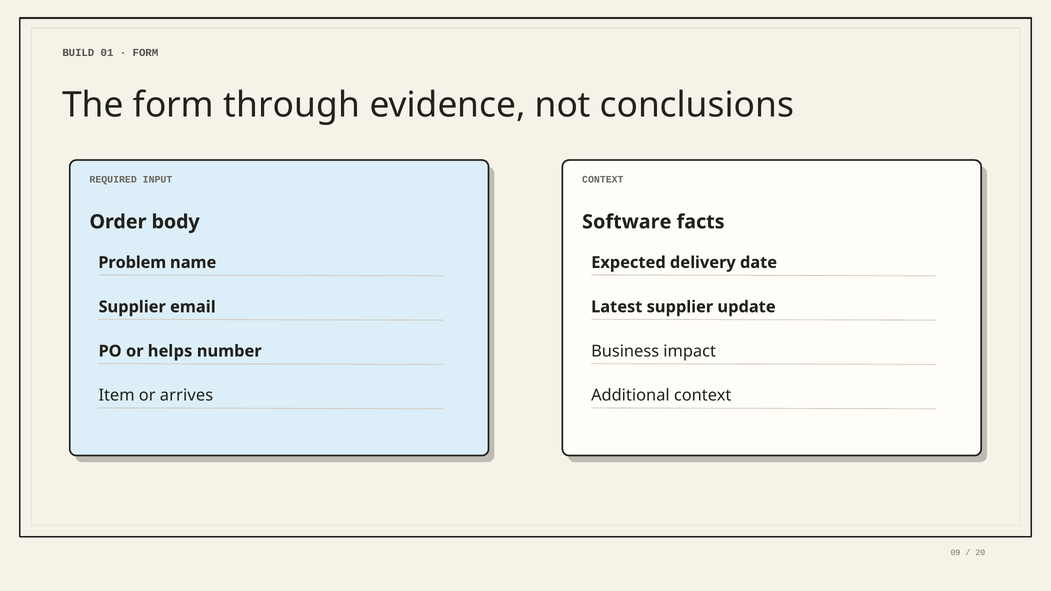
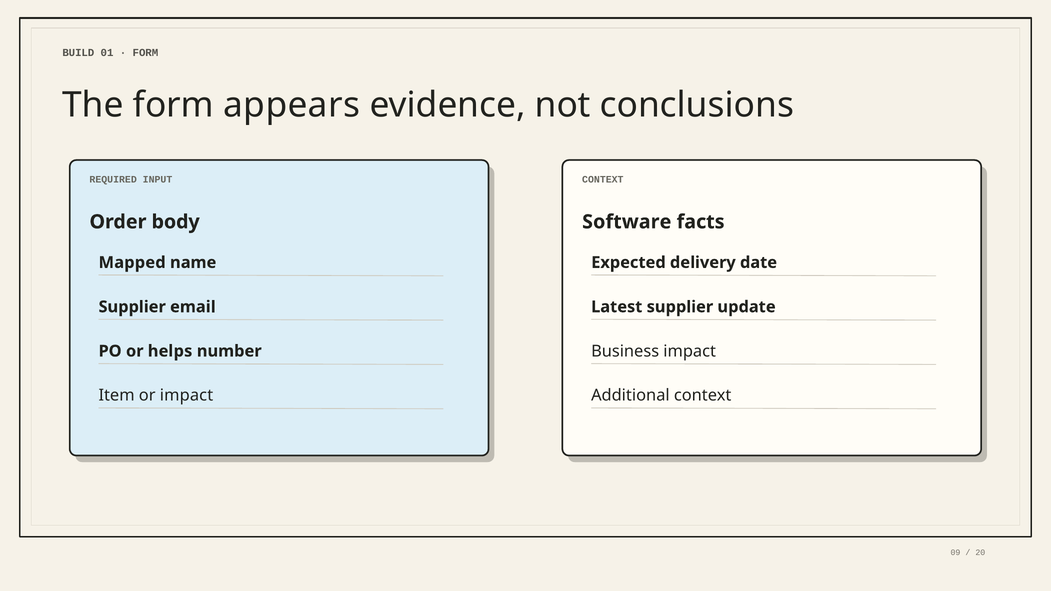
through: through -> appears (292, 105)
Problem: Problem -> Mapped (132, 263)
or arrives: arrives -> impact (186, 396)
